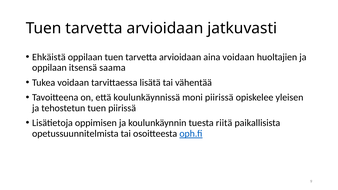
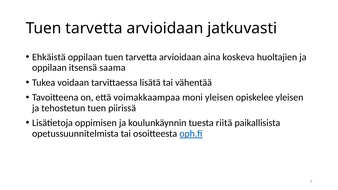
aina voidaan: voidaan -> koskeva (239, 57)
koulunkäynnissä: koulunkäynnissä -> voimakkaampaa (147, 97)
moni piirissä: piirissä -> yleisen (219, 97)
